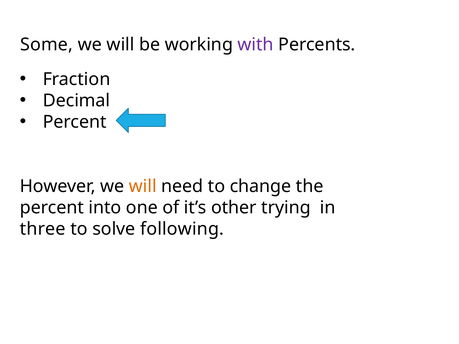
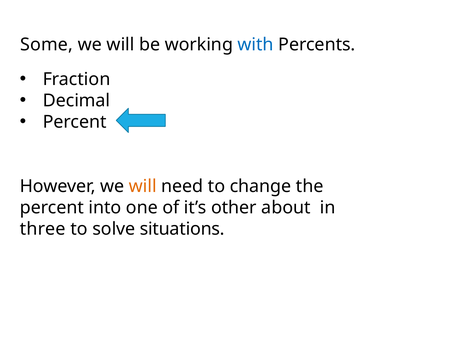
with colour: purple -> blue (256, 45)
trying: trying -> about (286, 208)
following: following -> situations (182, 229)
